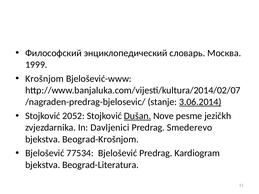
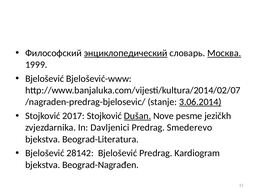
энциклопедический underline: none -> present (126, 53)
Москва underline: none -> present (224, 53)
Krošnjom: Krošnjom -> Bjelošević (45, 79)
2052: 2052 -> 2017 (74, 116)
Beograd-Krošnjom: Beograd-Krošnjom -> Beograd-Literatura (101, 139)
77534: 77534 -> 28142 (80, 153)
Beograd-Literatura: Beograd-Literatura -> Beograd-Nagrađen (101, 165)
